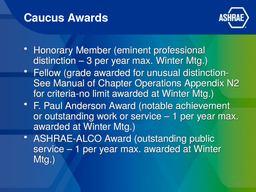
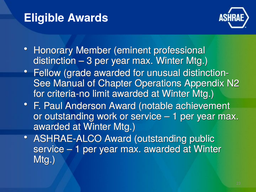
Caucus: Caucus -> Eligible (44, 18)
